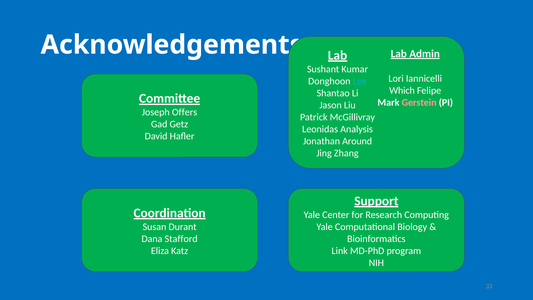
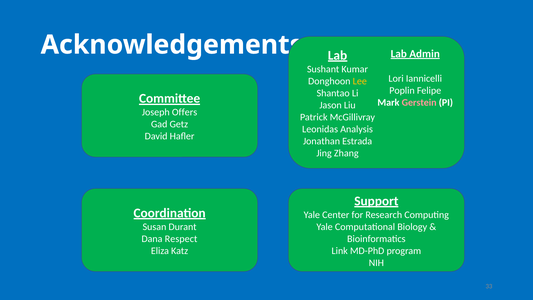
Lee colour: light blue -> yellow (360, 81)
Which: Which -> Poplin (402, 90)
Around: Around -> Estrada (357, 141)
Stafford: Stafford -> Respect (181, 239)
